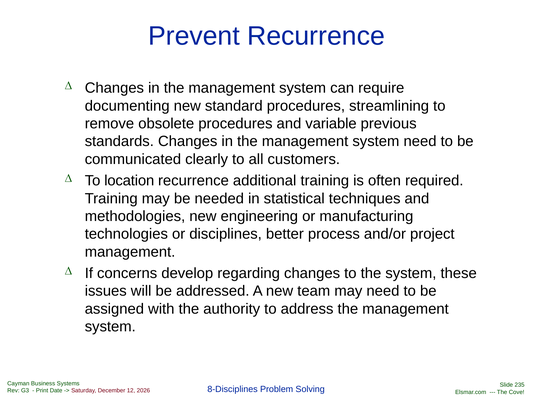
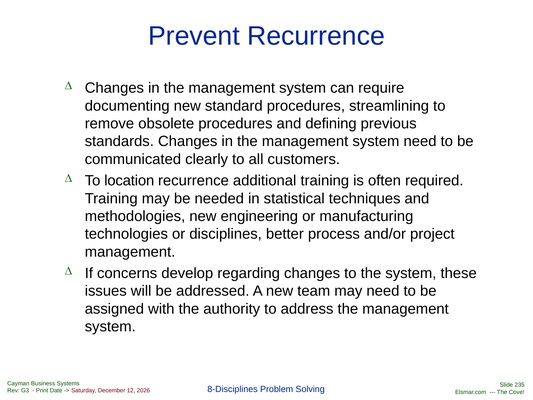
variable: variable -> defining (331, 124)
